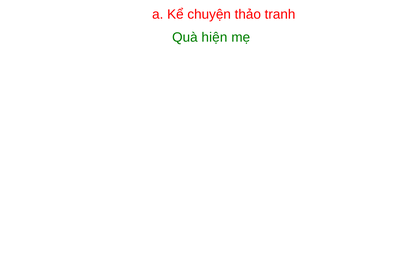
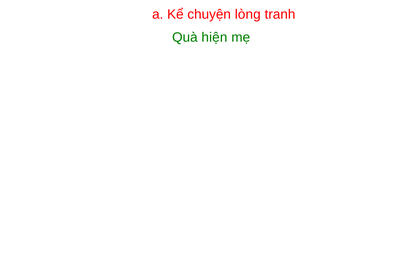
thảo: thảo -> lòng (248, 14)
